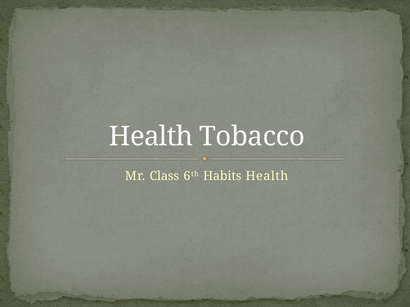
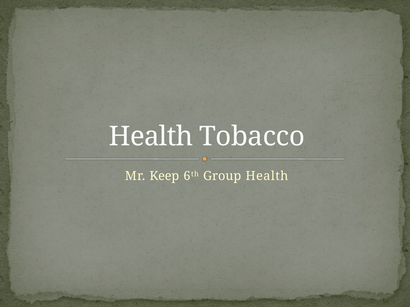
Class: Class -> Keep (164, 176)
Habits: Habits -> Group (222, 176)
